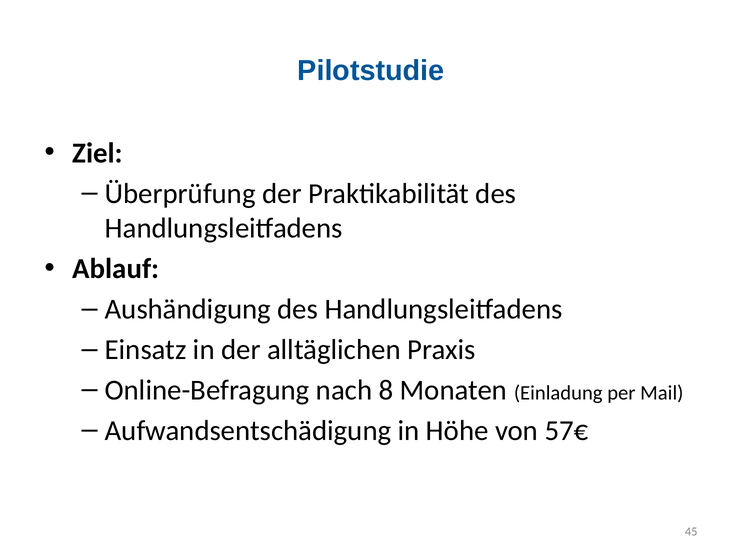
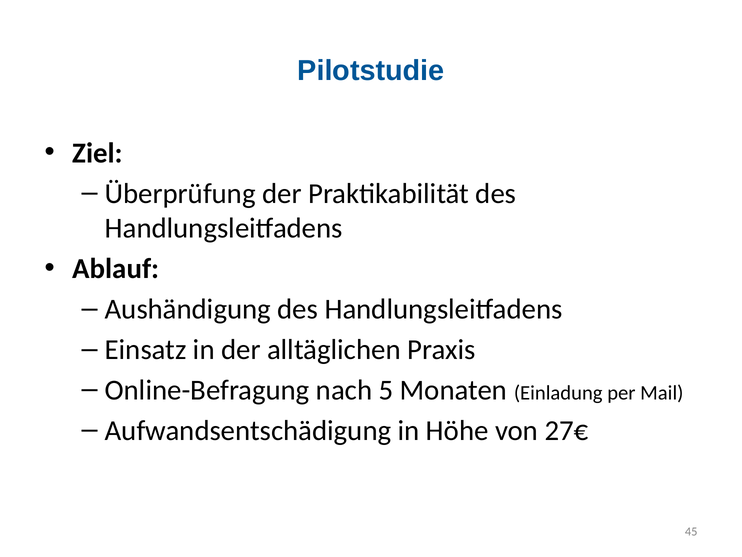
8: 8 -> 5 (386, 390)
57€: 57€ -> 27€ (566, 430)
